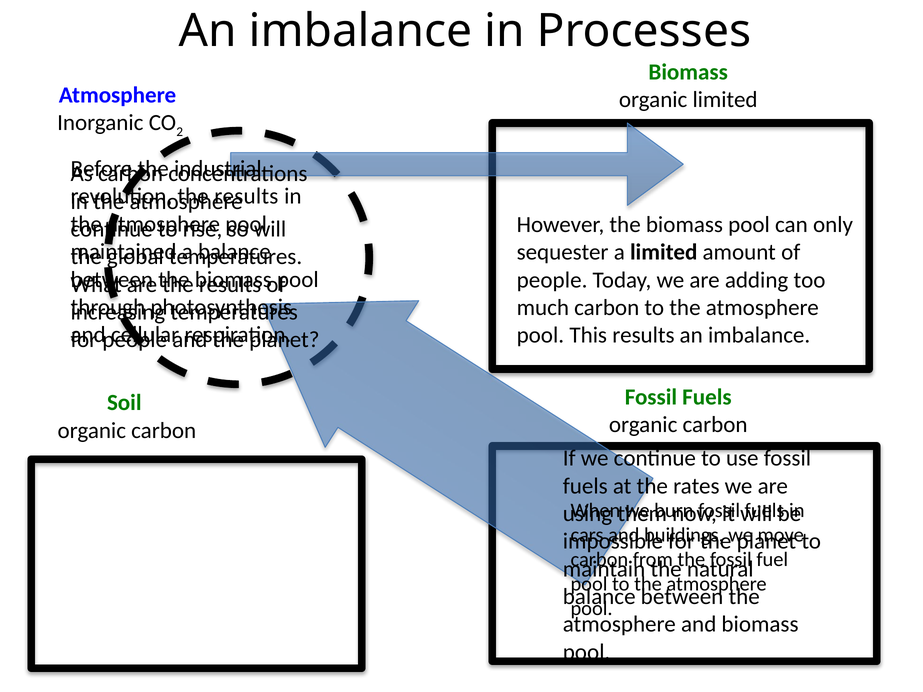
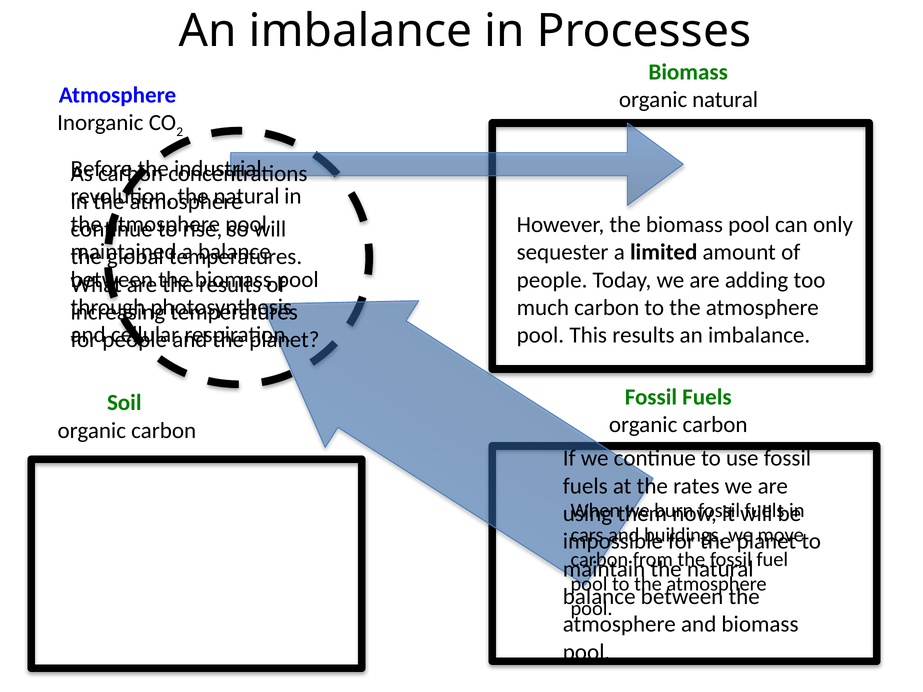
organic limited: limited -> natural (725, 100)
results: results -> natural (247, 196)
